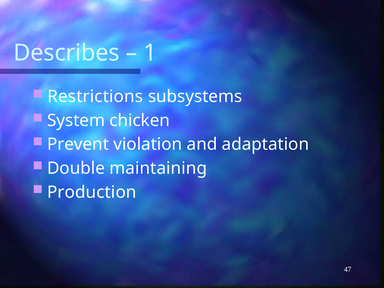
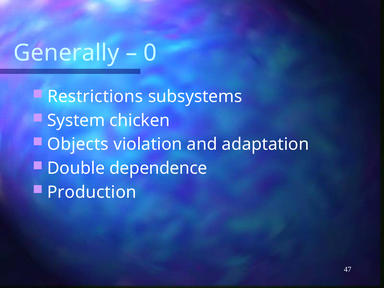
Describes: Describes -> Generally (66, 53)
1: 1 -> 0 (150, 53)
Prevent: Prevent -> Objects (78, 144)
maintaining: maintaining -> dependence (158, 168)
